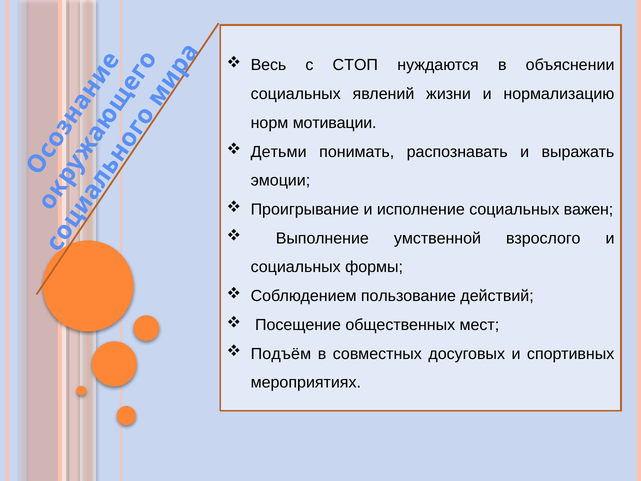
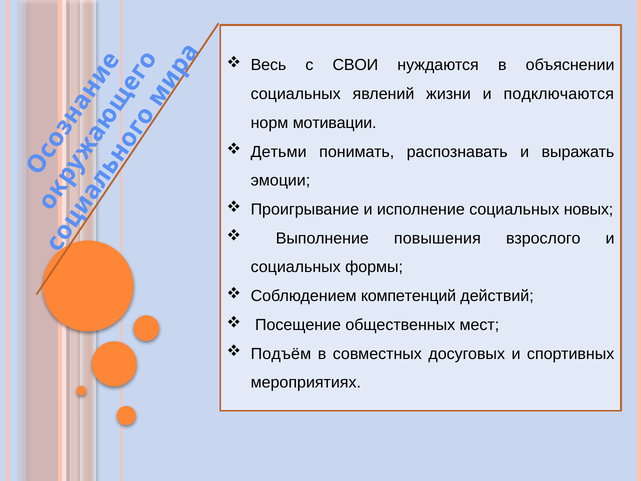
СТОП: СТОП -> СВОИ (355, 65)
нормализацию: нормализацию -> подключаются (559, 94)
важен: важен -> новых (588, 209)
умственной: умственной -> повышения (437, 238)
пользование: пользование -> компетенций (409, 296)
